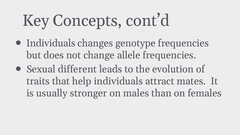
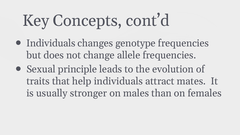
different: different -> principle (77, 69)
